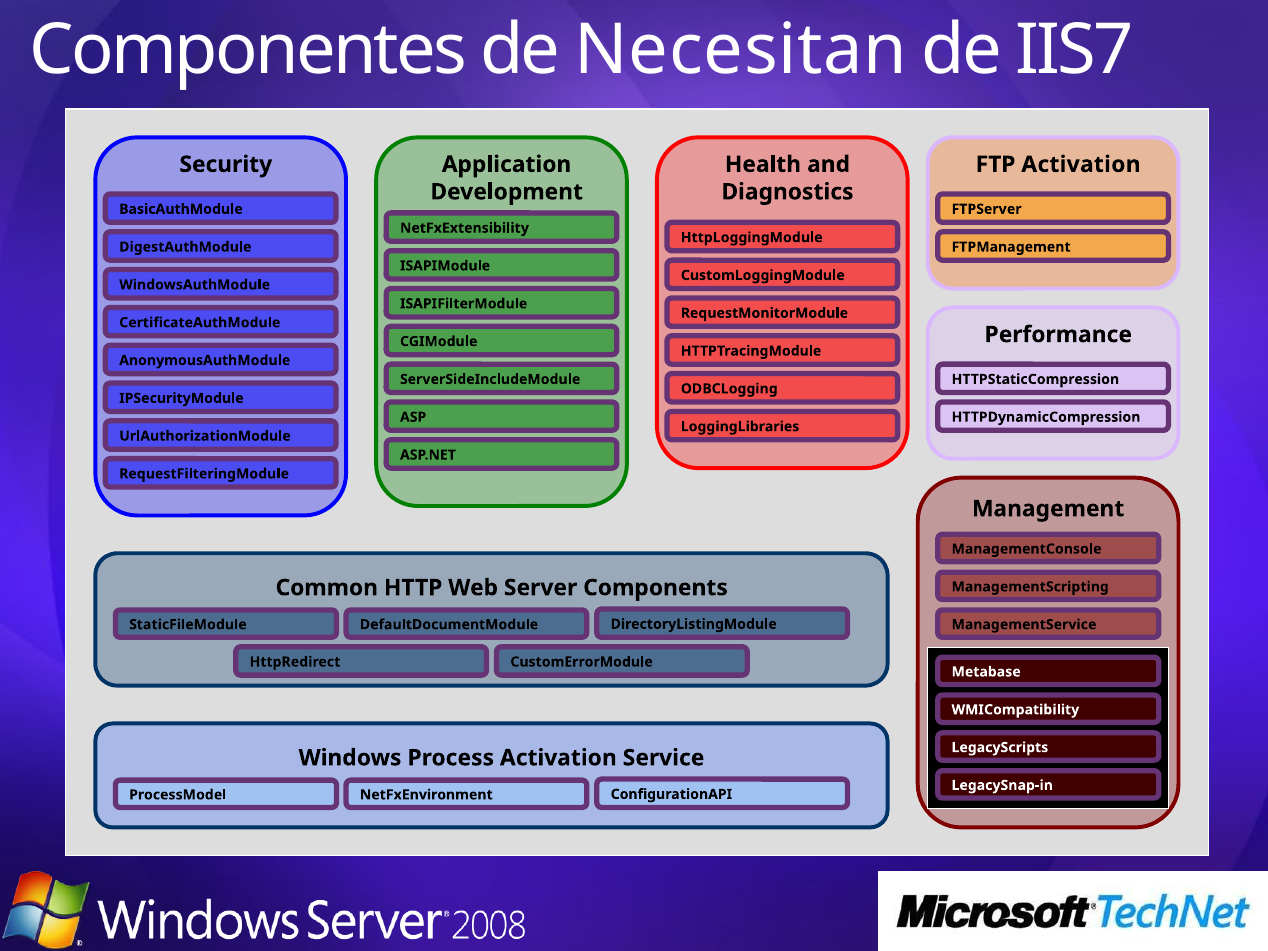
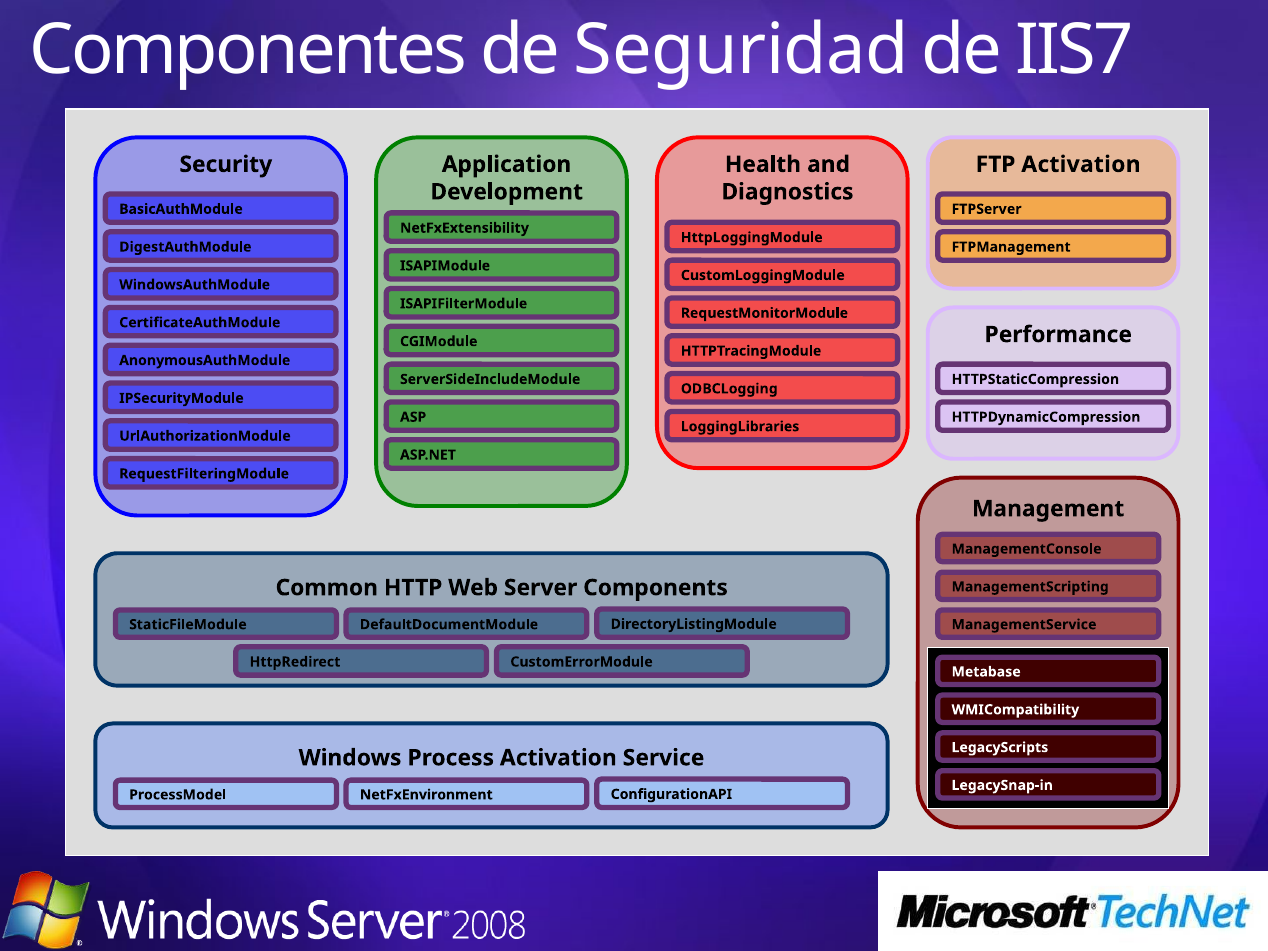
Necesitan: Necesitan -> Seguridad (742, 50)
